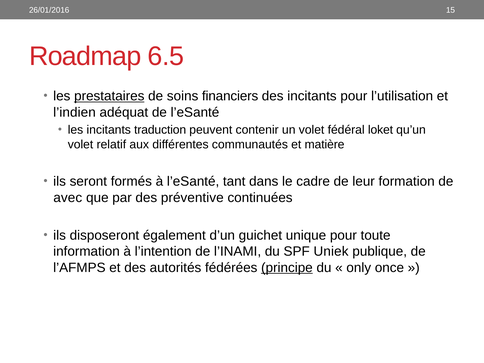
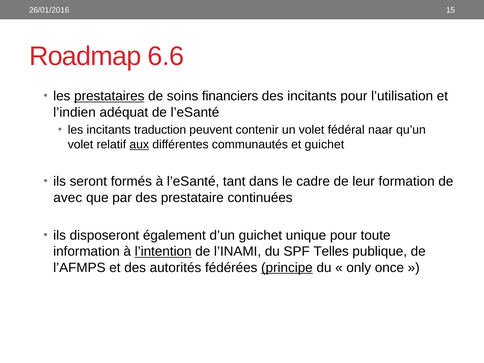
6.5: 6.5 -> 6.6 (166, 56)
loket: loket -> naar (380, 130)
aux underline: none -> present (139, 144)
et matière: matière -> guichet (324, 144)
préventive: préventive -> prestataire (192, 198)
l’intention underline: none -> present (163, 251)
Uniek: Uniek -> Telles (331, 251)
